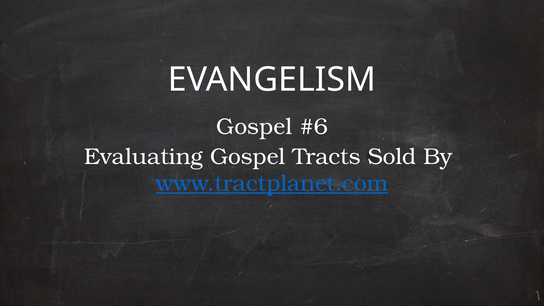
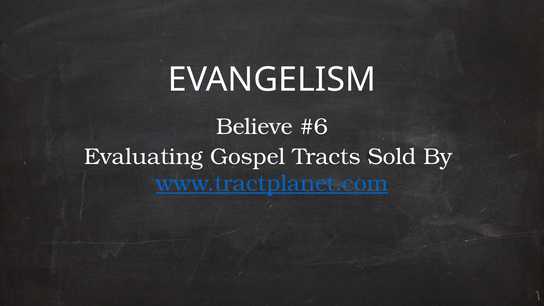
Gospel: Gospel -> Believe (254, 127)
